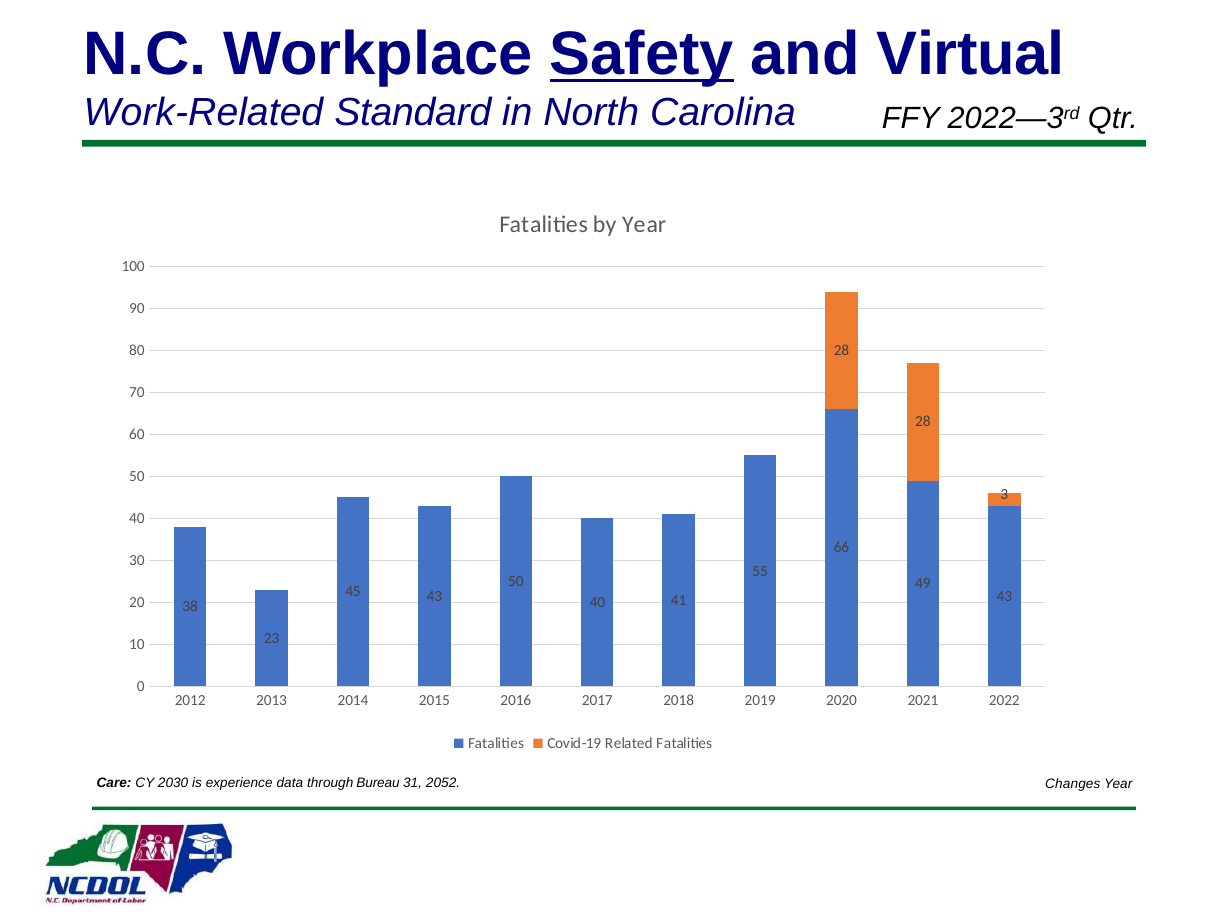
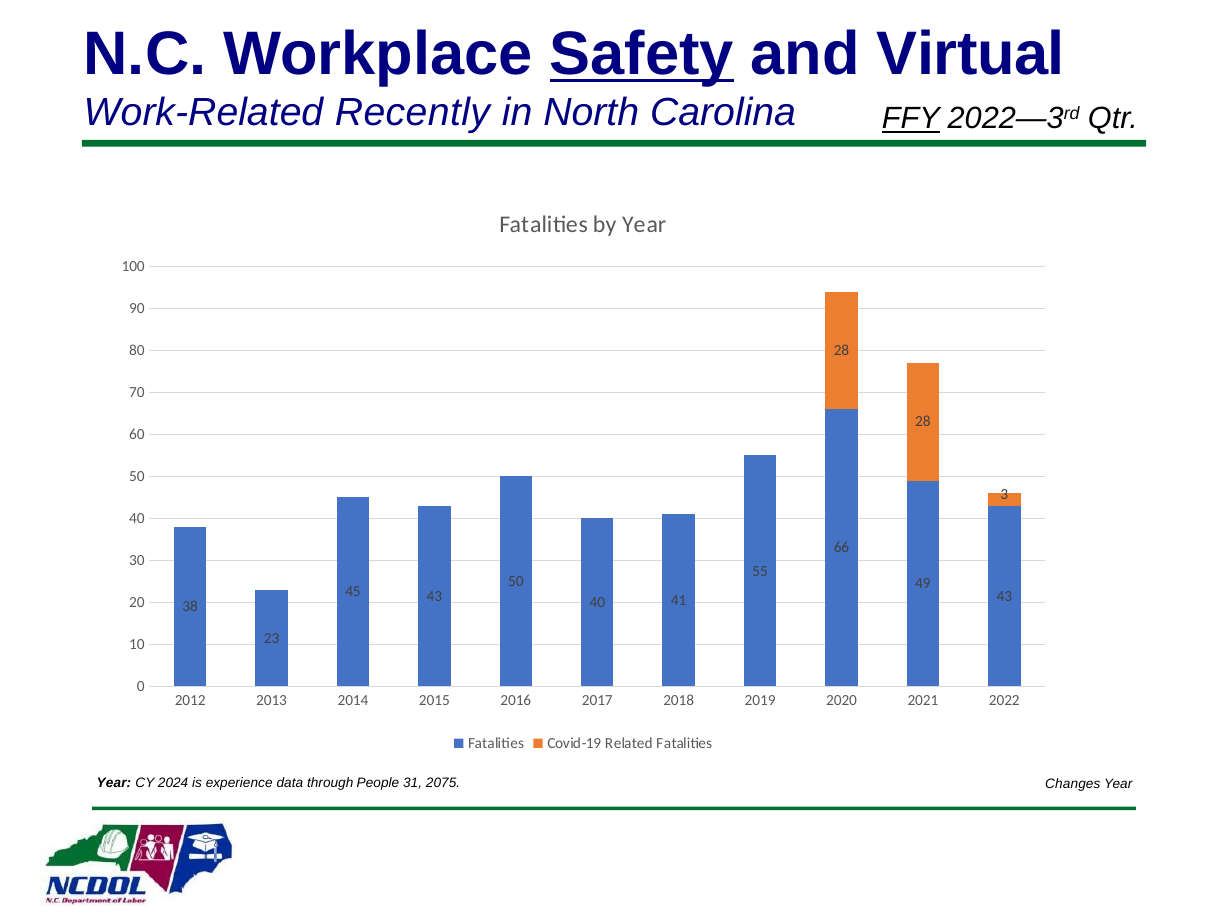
Standard: Standard -> Recently (412, 113)
FFY underline: none -> present (911, 119)
Care: Care -> Year (114, 783)
2030: 2030 -> 2024 (173, 783)
Bureau: Bureau -> People (378, 783)
2052: 2052 -> 2075 (443, 783)
